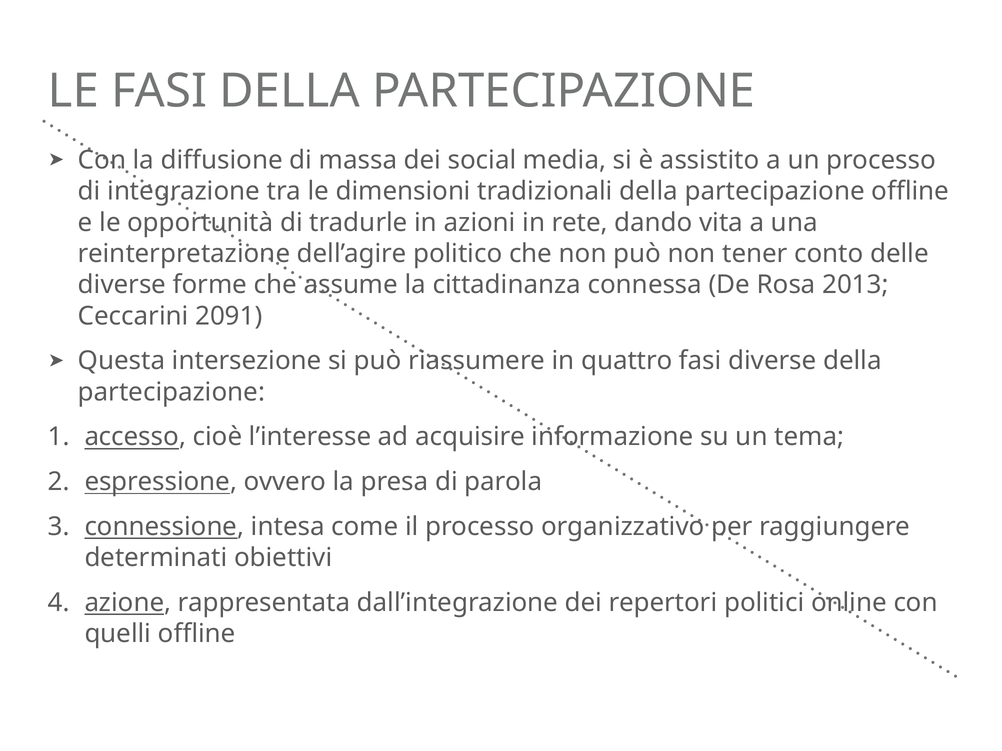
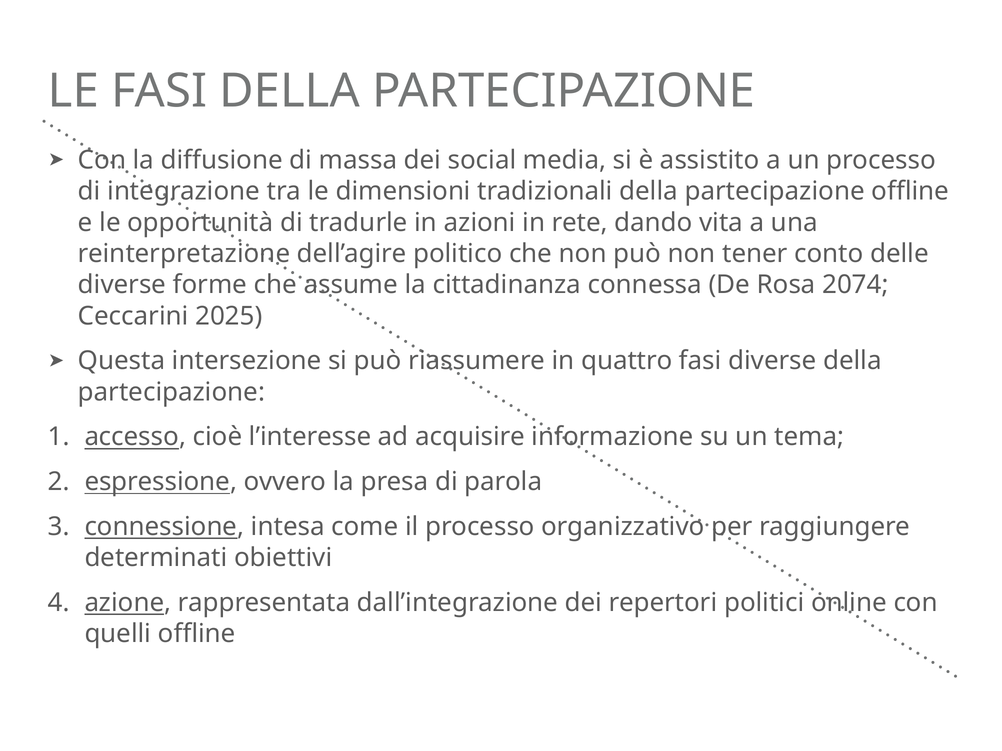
2013: 2013 -> 2074 (855, 285)
2091: 2091 -> 2025 (229, 316)
